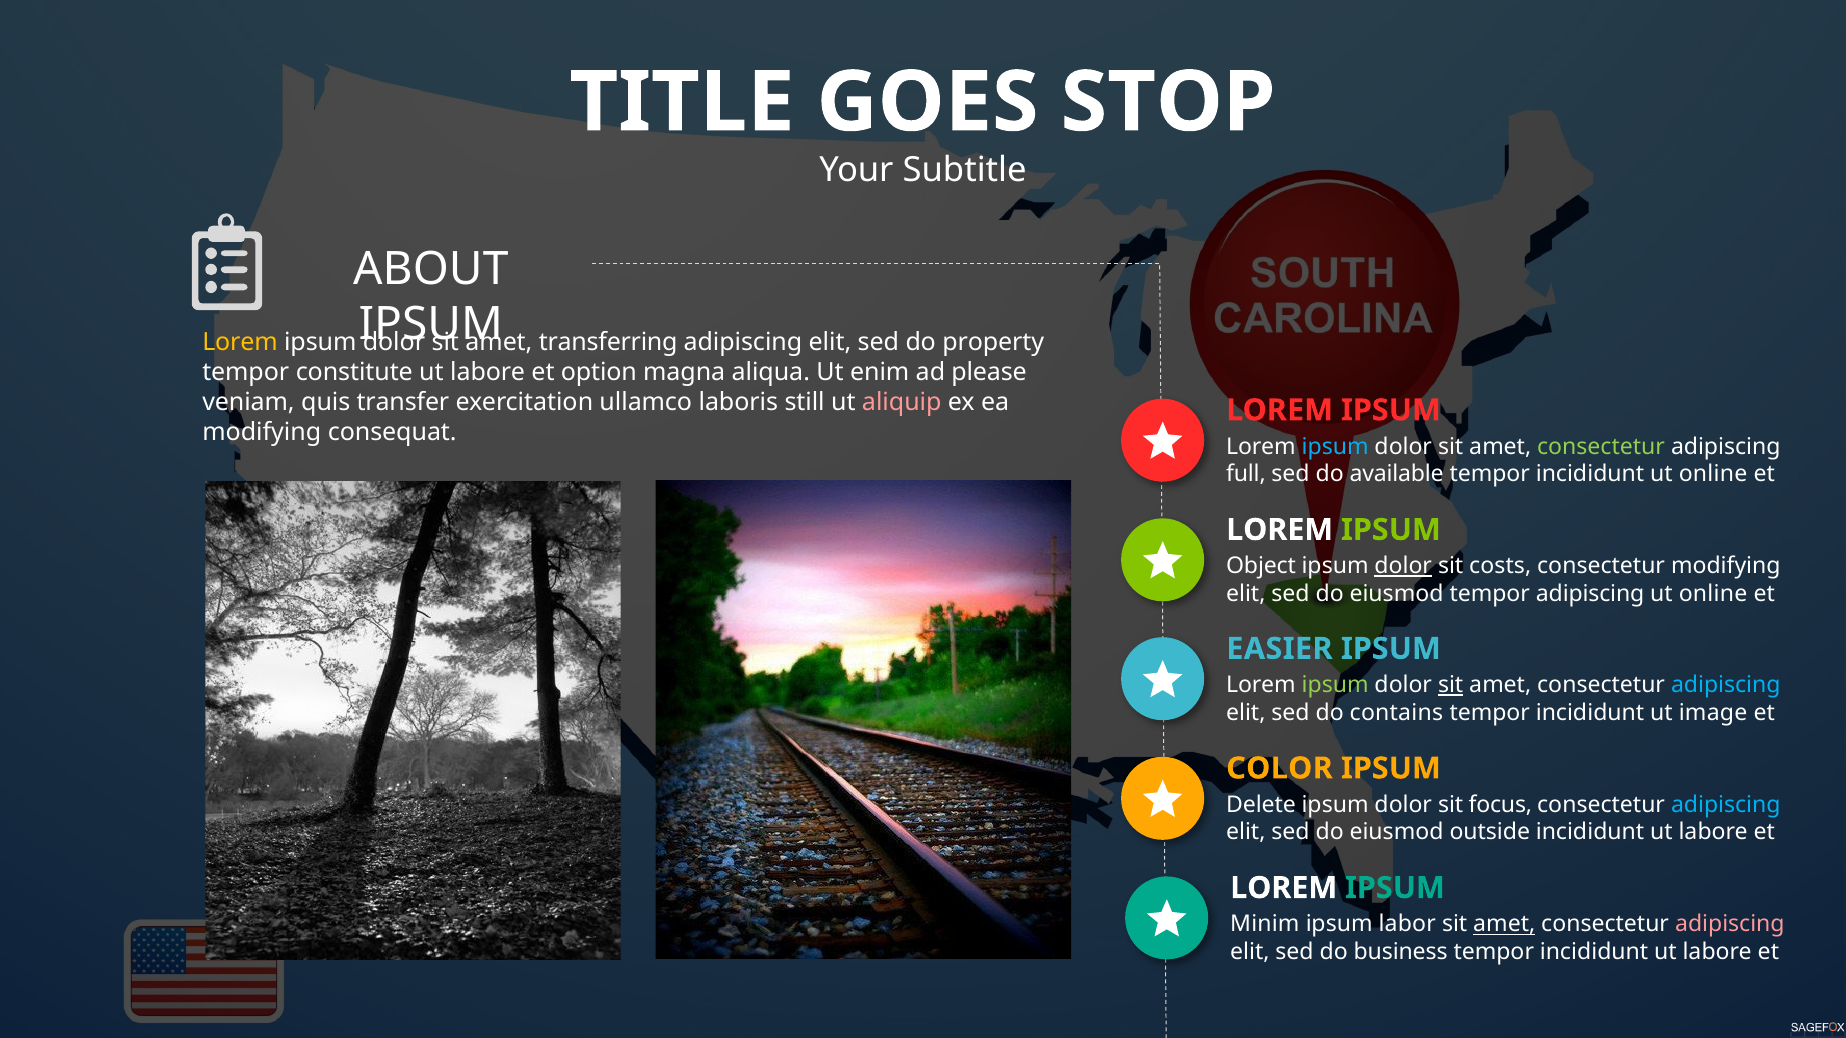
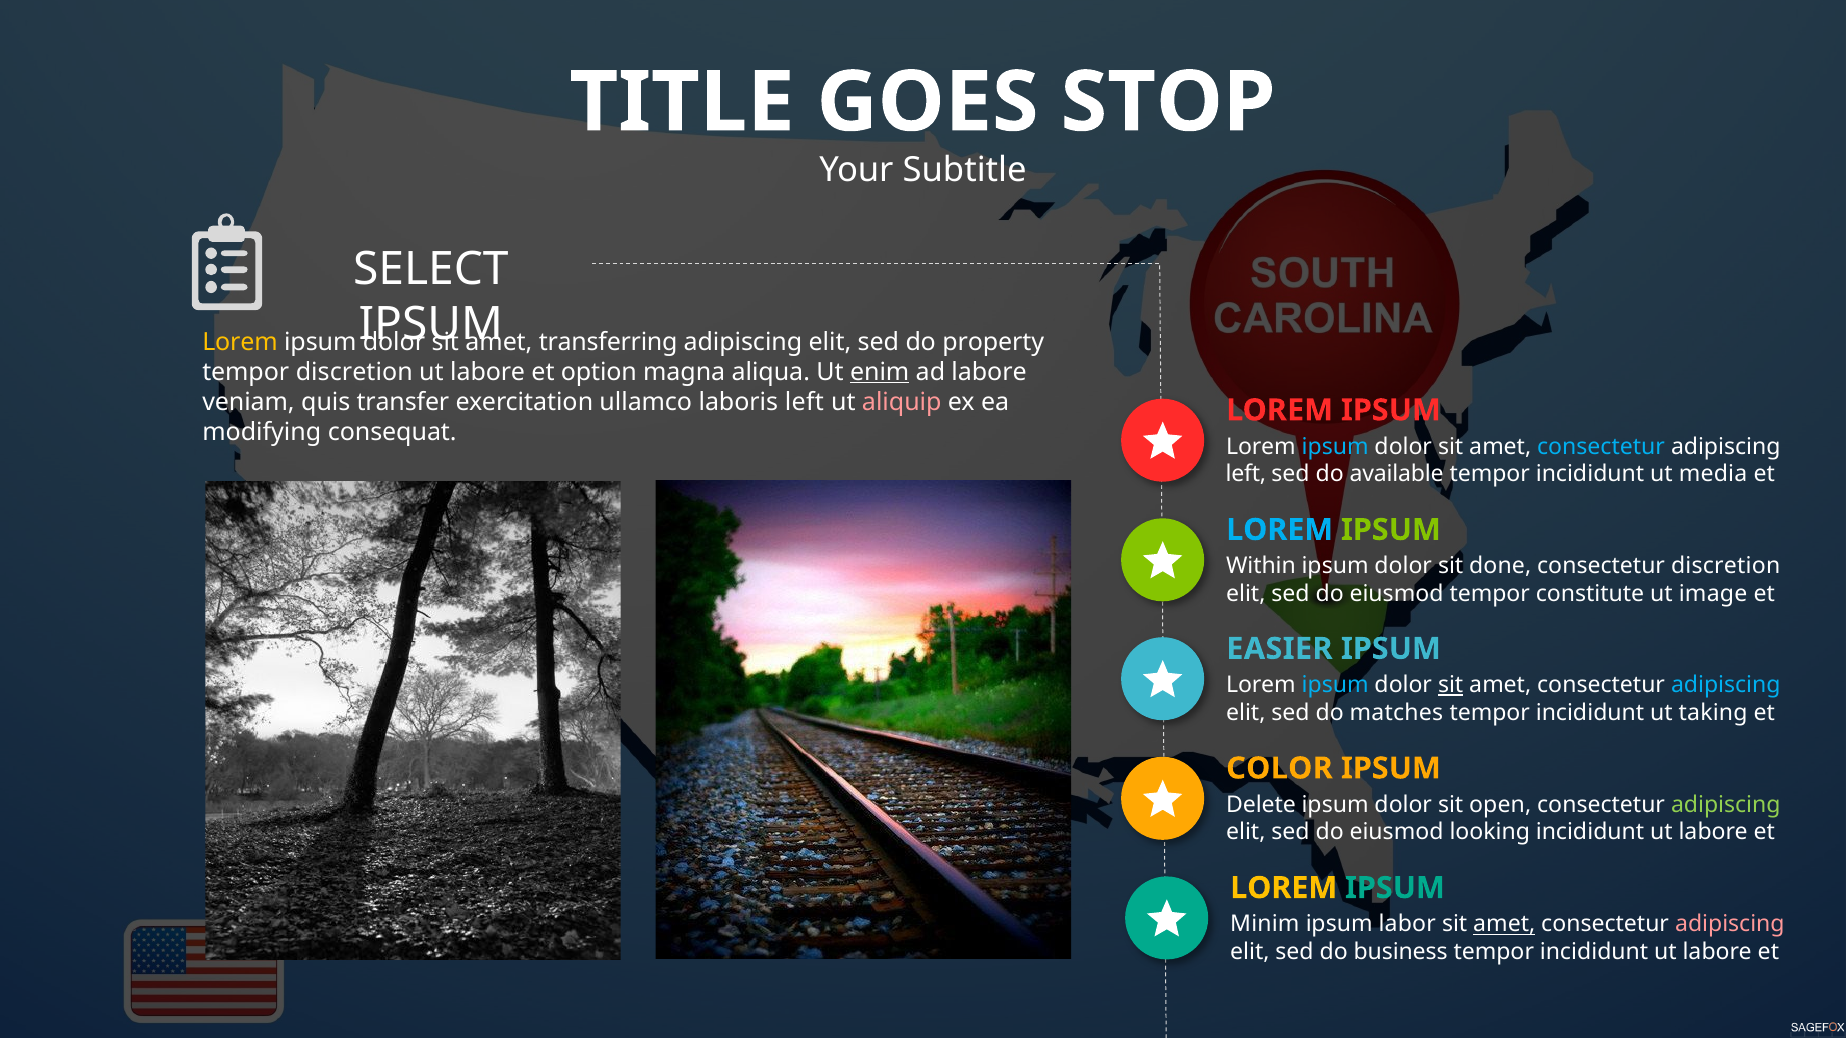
ABOUT: ABOUT -> SELECT (431, 269)
tempor constitute: constitute -> discretion (354, 372)
enim underline: none -> present (880, 372)
ad please: please -> labore (989, 372)
laboris still: still -> left (804, 402)
consectetur colour: light green -> light blue (1601, 447)
full: full -> left (1246, 474)
incididunt ut online: online -> media (1713, 474)
LOREM colour: white -> light blue (1280, 530)
Object: Object -> Within (1261, 566)
dolor underline: present -> none (1403, 566)
costs: costs -> done (1500, 566)
consectetur modifying: modifying -> discretion (1726, 566)
tempor adipiscing: adipiscing -> constitute (1590, 594)
online: online -> image (1713, 594)
ipsum colour: light green -> light blue (1335, 685)
contains: contains -> matches (1396, 713)
image: image -> taking (1713, 713)
focus: focus -> open (1500, 805)
adipiscing colour: light blue -> light green (1726, 805)
outside: outside -> looking (1490, 833)
LOREM colour: white -> yellow (1284, 888)
